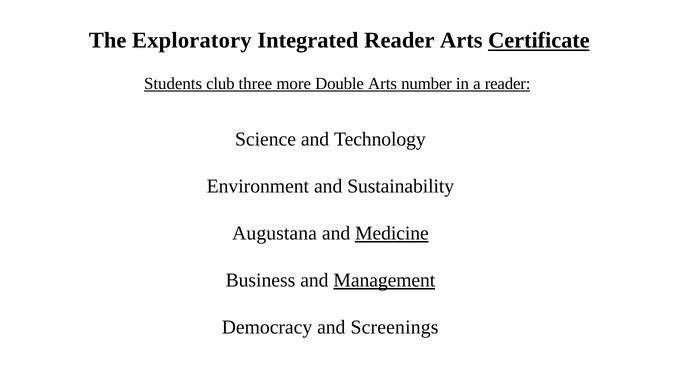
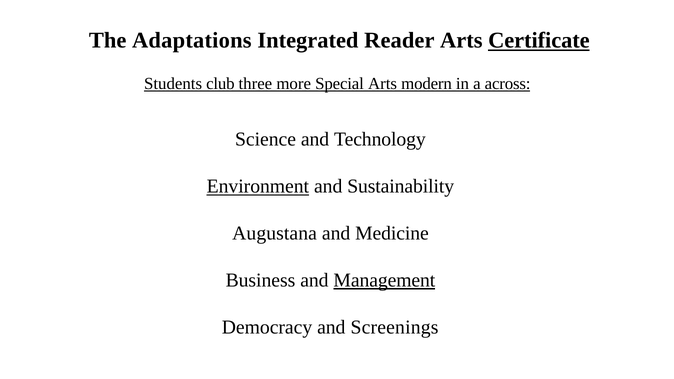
Exploratory: Exploratory -> Adaptations (192, 41)
Double: Double -> Special (340, 84)
number: number -> modern (427, 84)
a reader: reader -> across (508, 84)
Environment underline: none -> present (258, 186)
Medicine underline: present -> none (392, 233)
